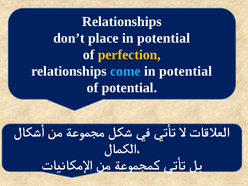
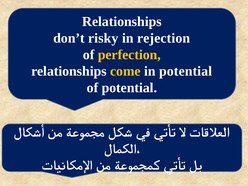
place: place -> risky (103, 38)
potential: potential -> rejection (164, 38)
come colour: light blue -> yellow (125, 71)
